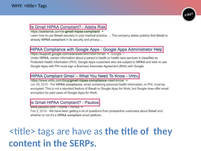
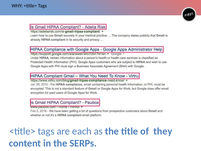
have: have -> each (82, 131)
